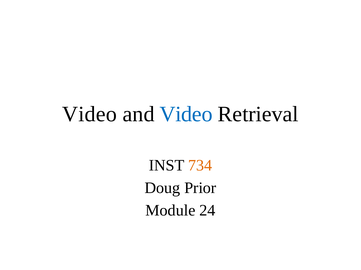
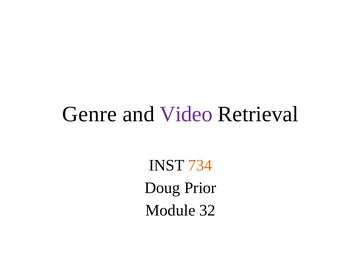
Video: Video -> Genre (90, 114)
Video colour: blue -> purple (186, 114)
24: 24 -> 32 (207, 211)
